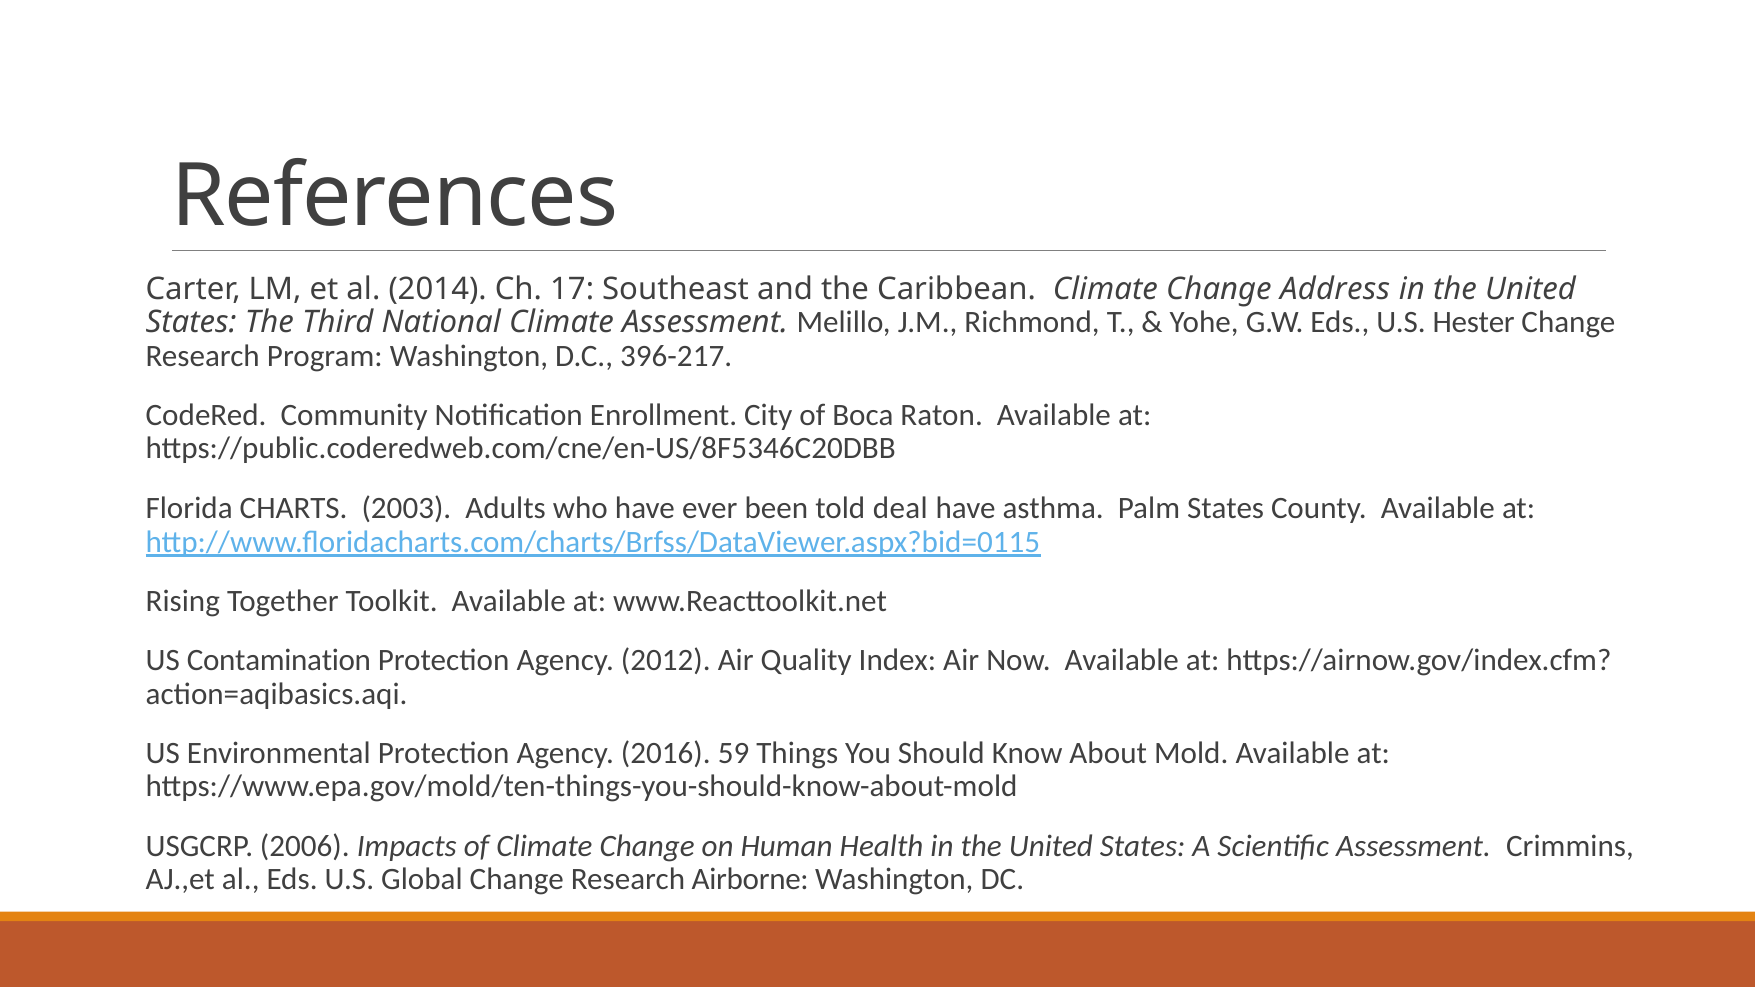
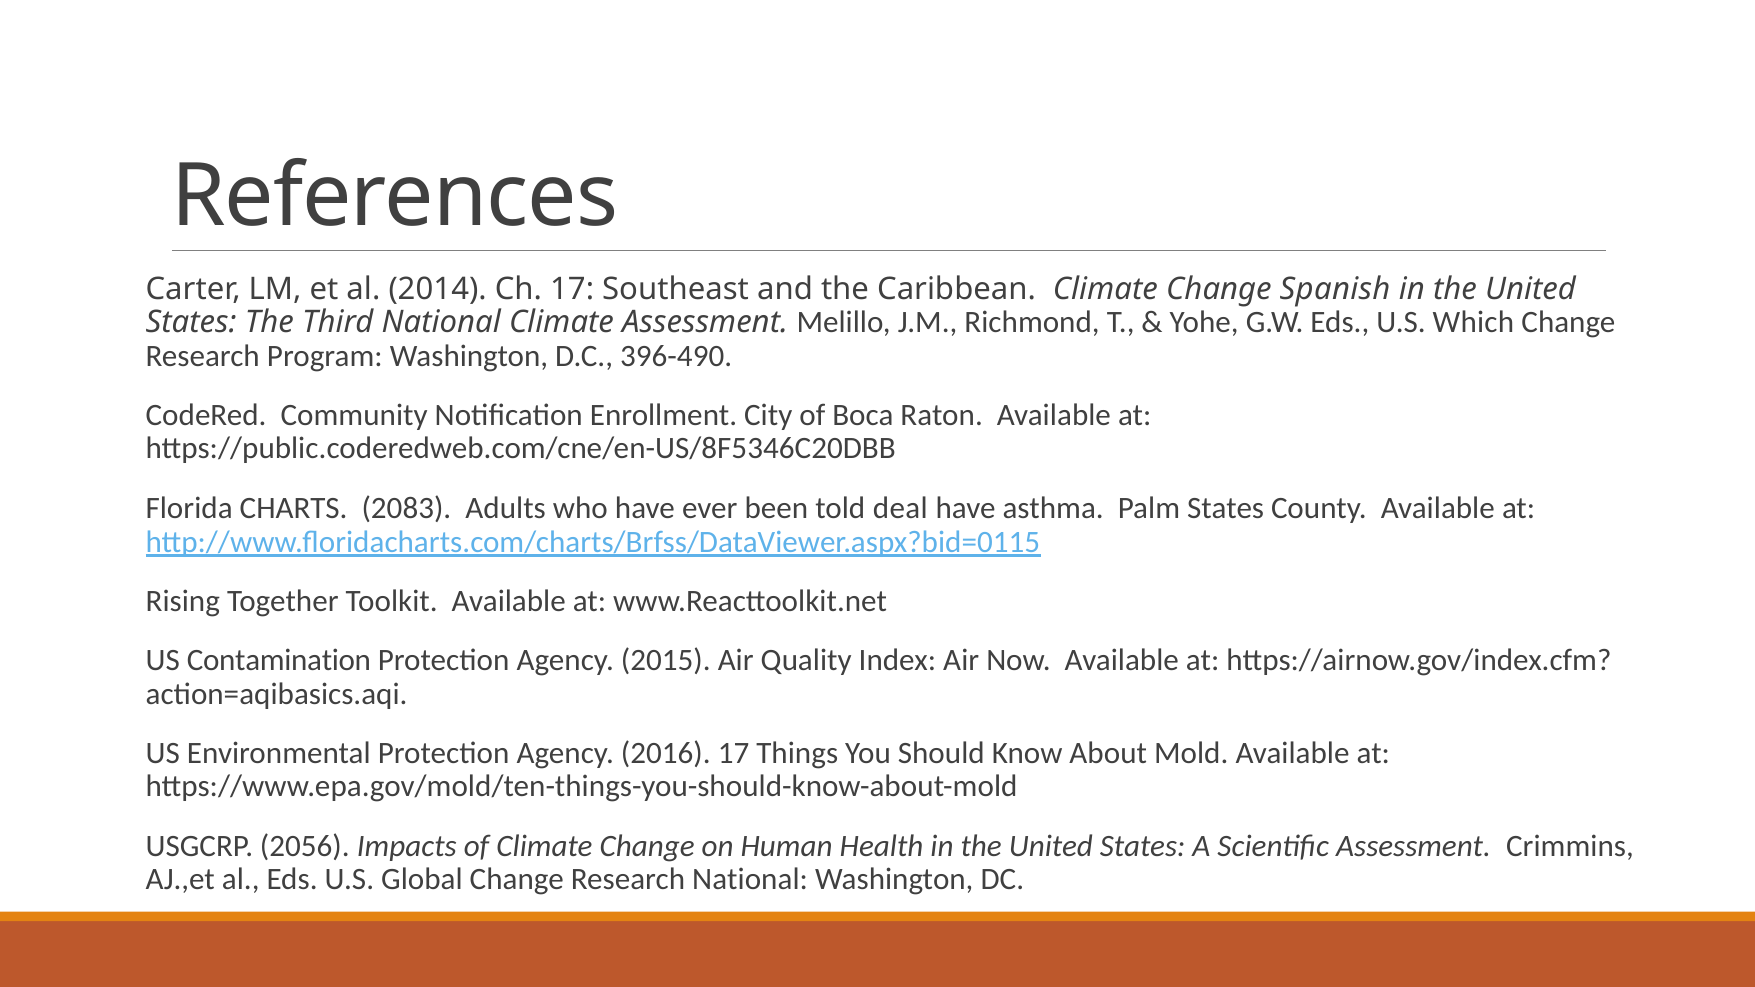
Address: Address -> Spanish (1335, 289)
Hester: Hester -> Which (1473, 322)
396-217: 396-217 -> 396-490 (676, 356)
2003: 2003 -> 2083 (406, 508)
2012: 2012 -> 2015 (666, 660)
2016 59: 59 -> 17 (734, 753)
2006: 2006 -> 2056 (305, 846)
Research Airborne: Airborne -> National (750, 880)
